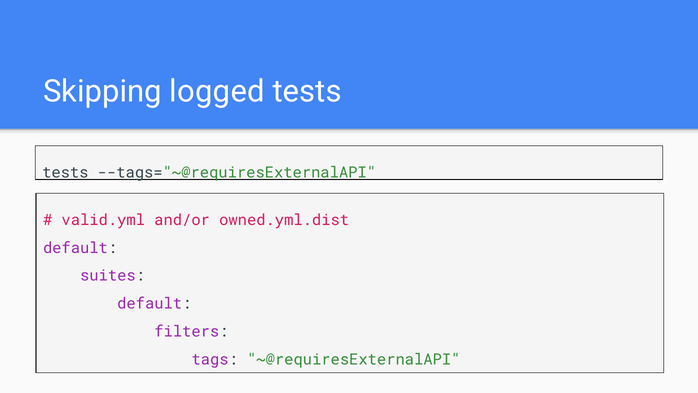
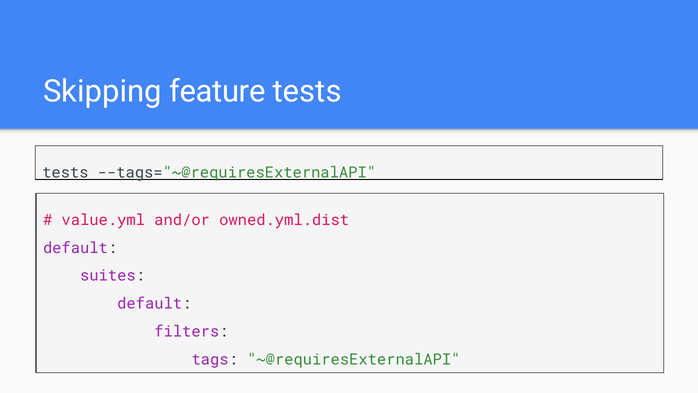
logged: logged -> feature (217, 92)
valid.yml: valid.yml -> value.yml (103, 220)
